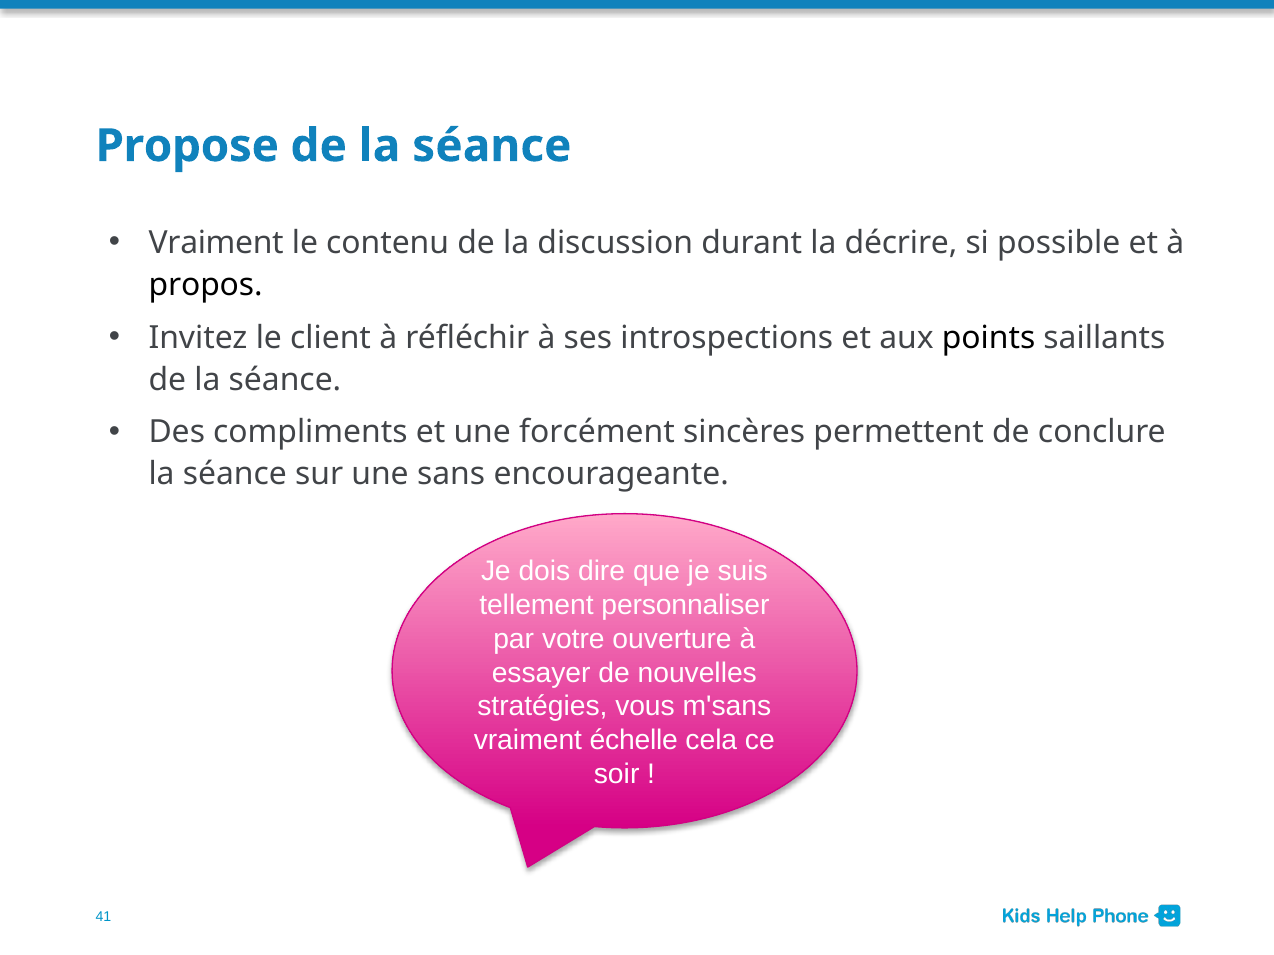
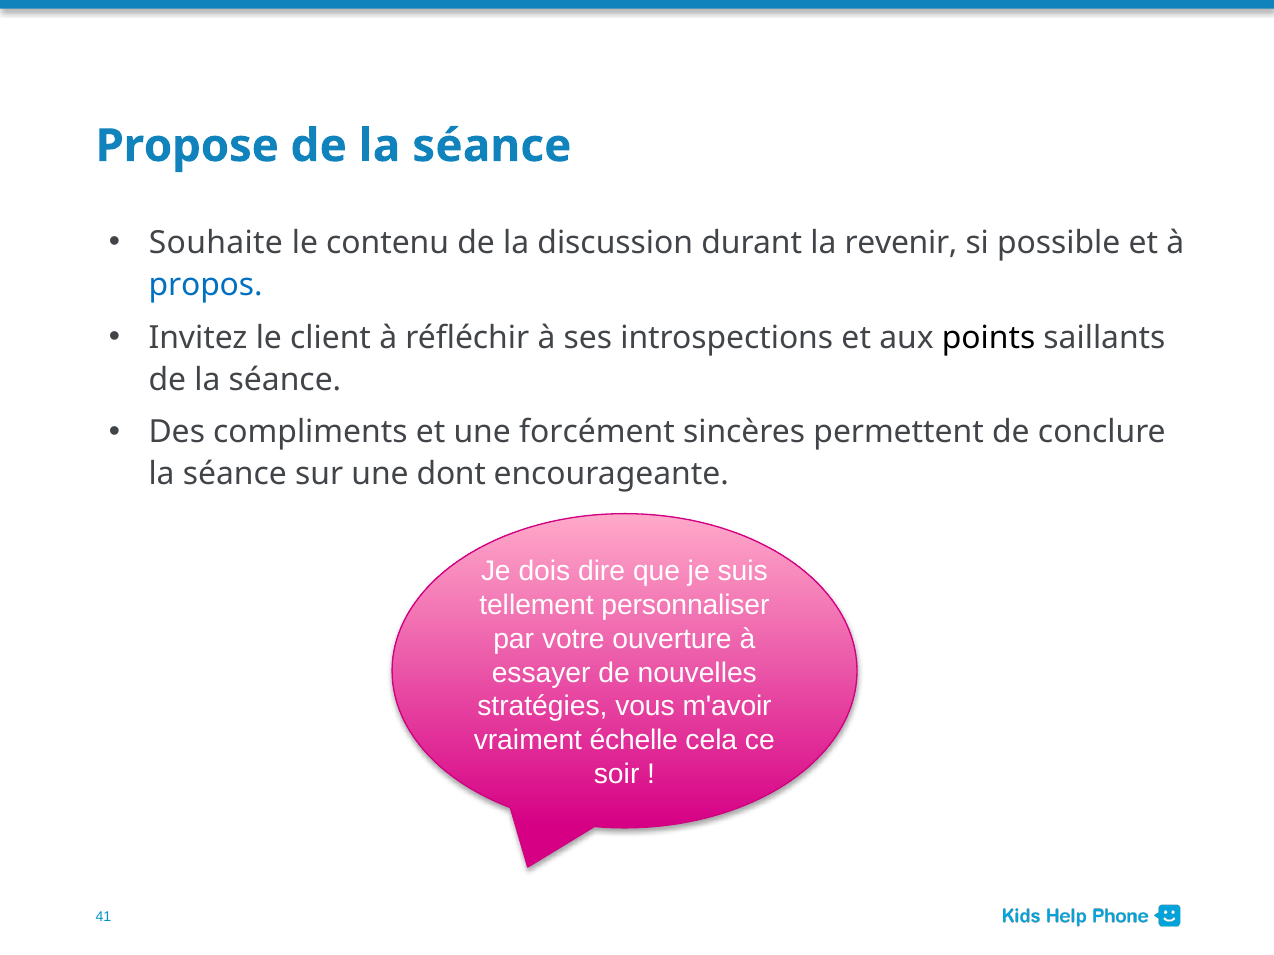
Vraiment: Vraiment -> Souhaite (216, 243)
décrire: décrire -> revenir (901, 243)
propos colour: black -> blue (206, 285)
sans: sans -> dont (451, 475)
m'sans: m'sans -> m'avoir (727, 707)
